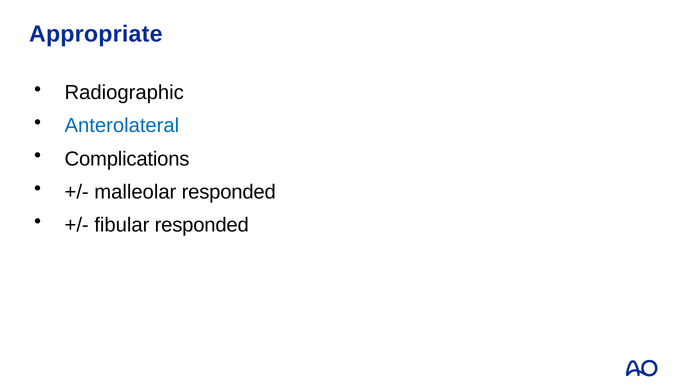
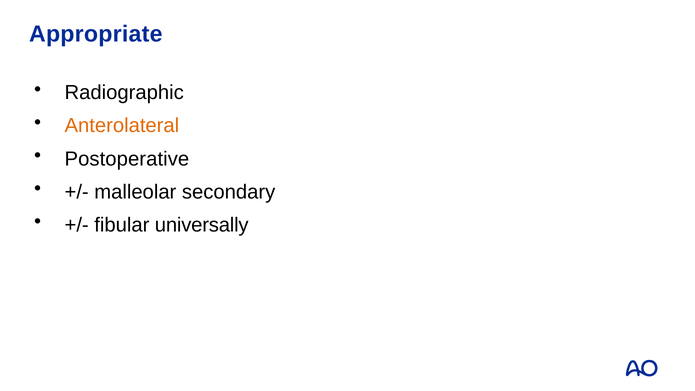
Anterolateral colour: blue -> orange (122, 126)
Complications: Complications -> Postoperative (127, 159)
malleolar responded: responded -> secondary (229, 192)
fibular responded: responded -> universally (202, 225)
